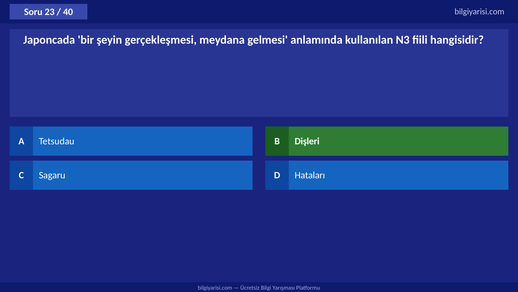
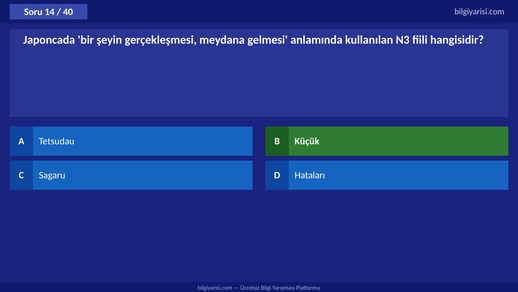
23: 23 -> 14 (50, 12)
Dişleri: Dişleri -> Küçük (307, 141)
